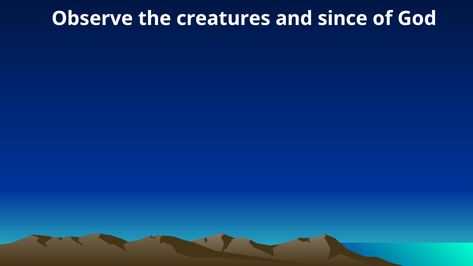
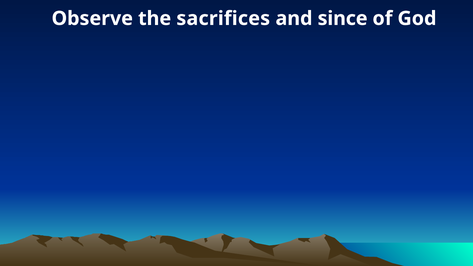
creatures: creatures -> sacrifices (223, 18)
